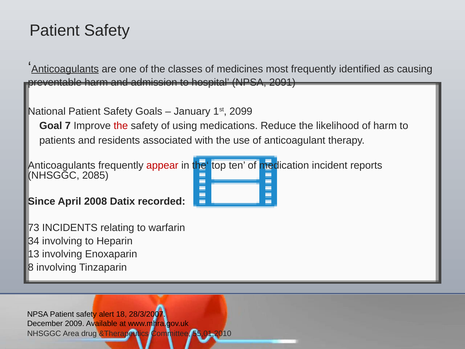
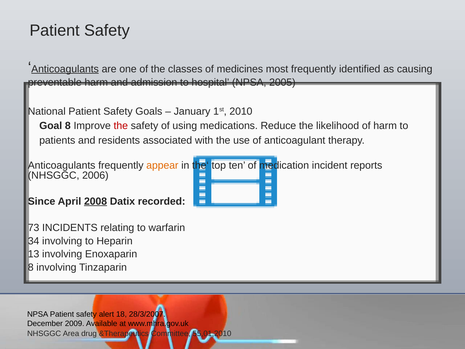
2091: 2091 -> 2005 (282, 82)
2099: 2099 -> 2010 (241, 111)
Goal 7: 7 -> 8 (68, 126)
appear colour: red -> orange (162, 165)
2085: 2085 -> 2006 (95, 175)
2008 underline: none -> present (96, 201)
